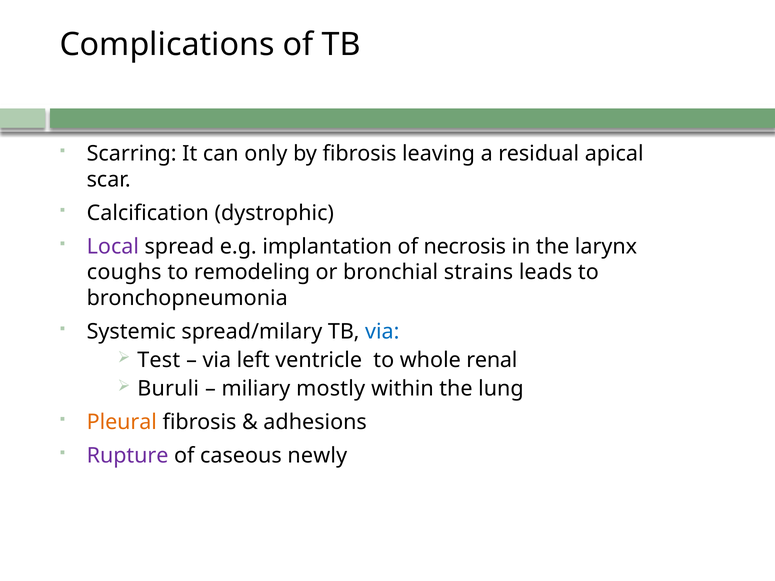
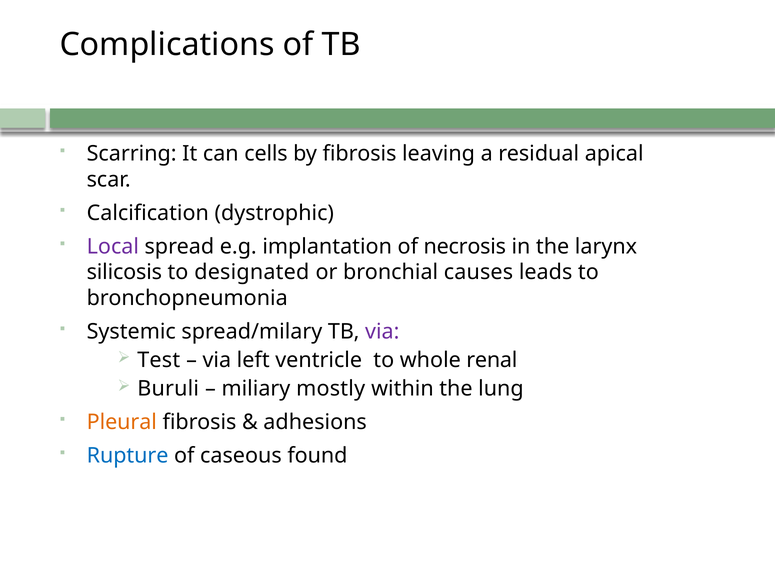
only: only -> cells (266, 154)
coughs: coughs -> silicosis (124, 272)
remodeling: remodeling -> designated (252, 272)
strains: strains -> causes (478, 272)
via colour: blue -> purple (382, 332)
Rupture colour: purple -> blue (128, 456)
newly: newly -> found (317, 456)
